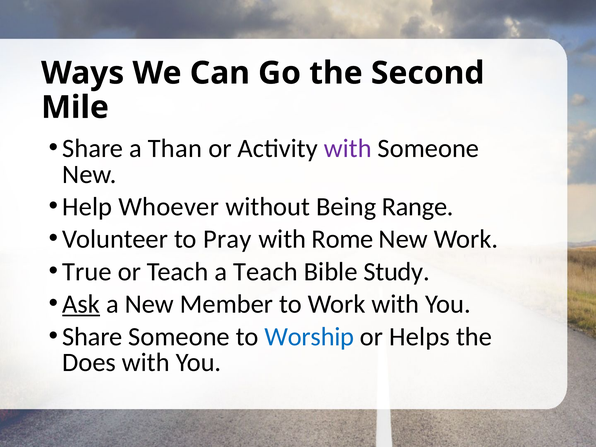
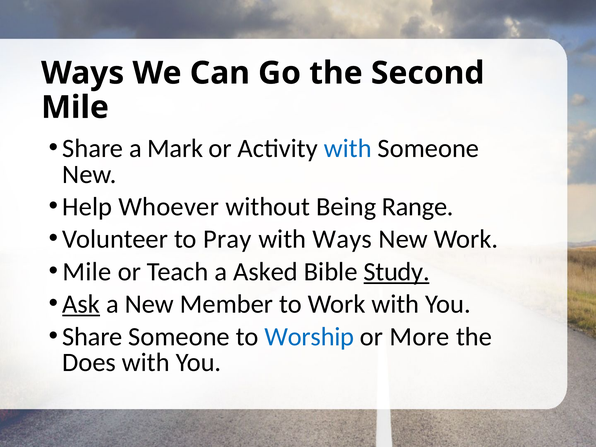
Than: Than -> Mark (175, 148)
with colour: purple -> blue (348, 148)
with Rome: Rome -> Ways (342, 239)
True: True -> Mile (87, 272)
a Teach: Teach -> Asked (265, 272)
Study underline: none -> present (397, 272)
Helps: Helps -> More (419, 337)
